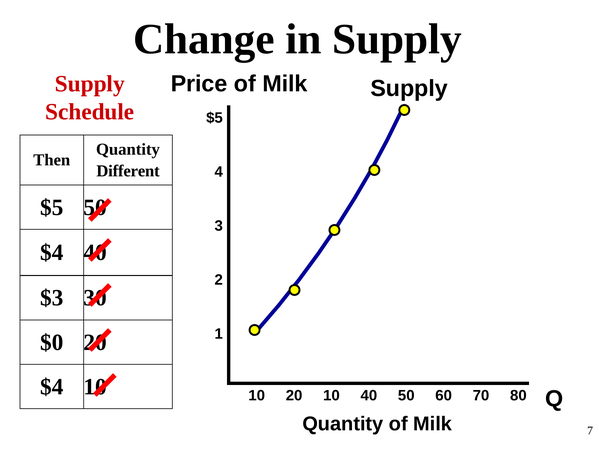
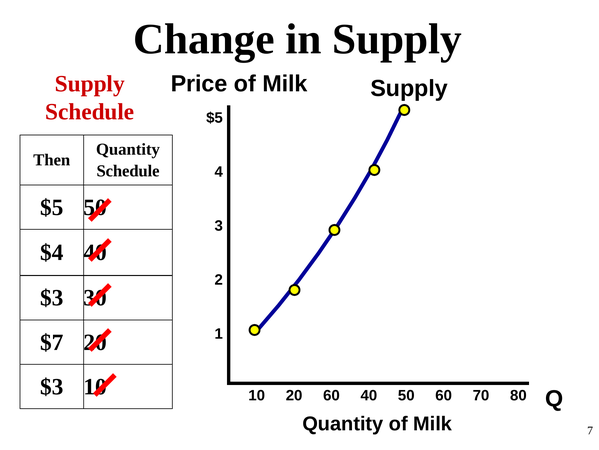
Different: Different -> Schedule (128, 171)
$0: $0 -> $7 (52, 342)
$4: $4 -> $3 (52, 386)
20 10: 10 -> 60 (331, 395)
